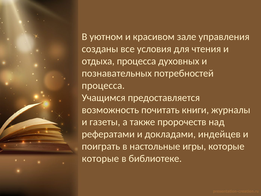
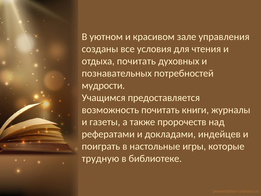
отдыха процесса: процесса -> почитать (136, 61)
процесса: процесса -> мудрости (103, 85)
которые: которые -> трудную (100, 158)
